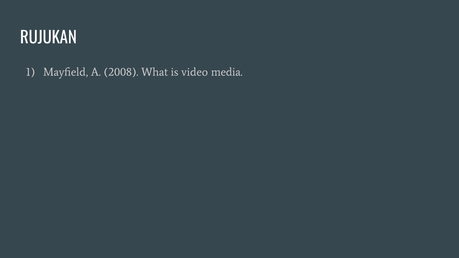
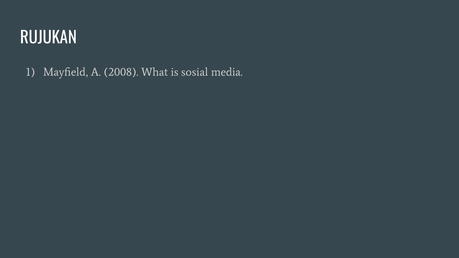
video: video -> sosial (195, 72)
